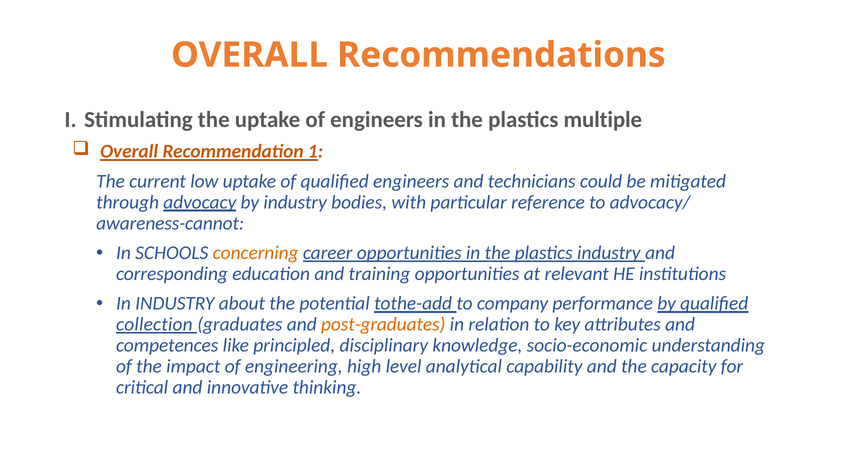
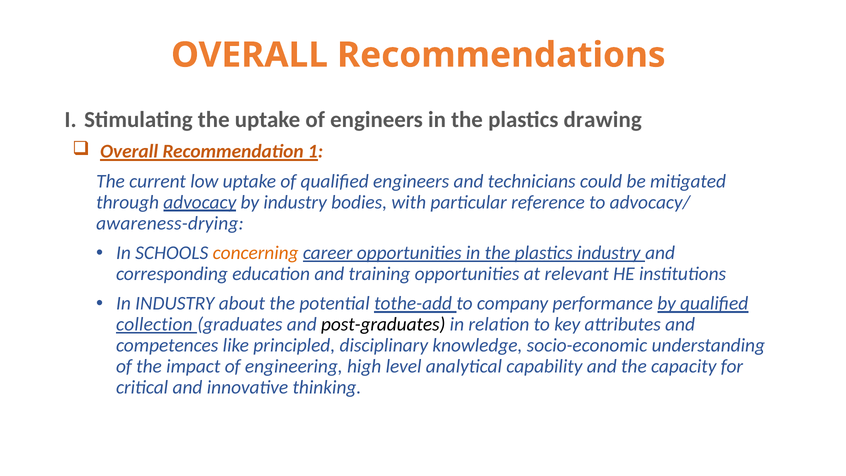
multiple: multiple -> drawing (603, 120)
awareness-cannot: awareness-cannot -> awareness-drying (170, 223)
post-graduates colour: orange -> black (383, 324)
